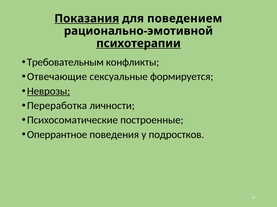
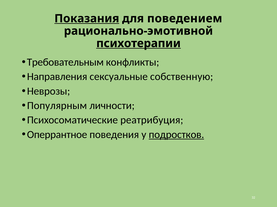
Отвечающие: Отвечающие -> Направления (57, 77)
формируется: формируется -> собственную (182, 77)
Неврозы underline: present -> none (49, 91)
Переработка: Переработка -> Популярным (57, 106)
построенные: построенные -> реатрибуция (152, 120)
подростков underline: none -> present (176, 135)
